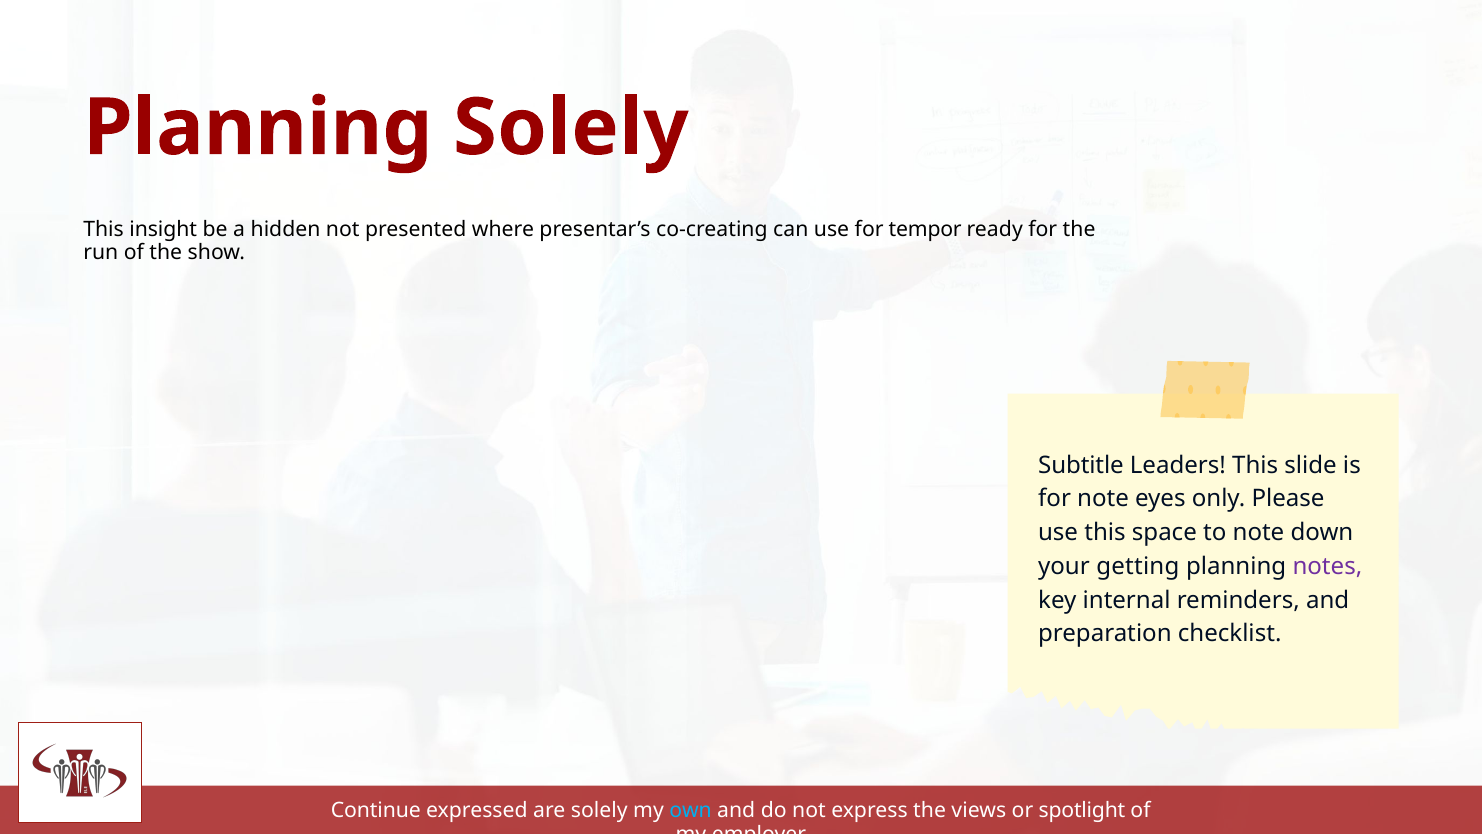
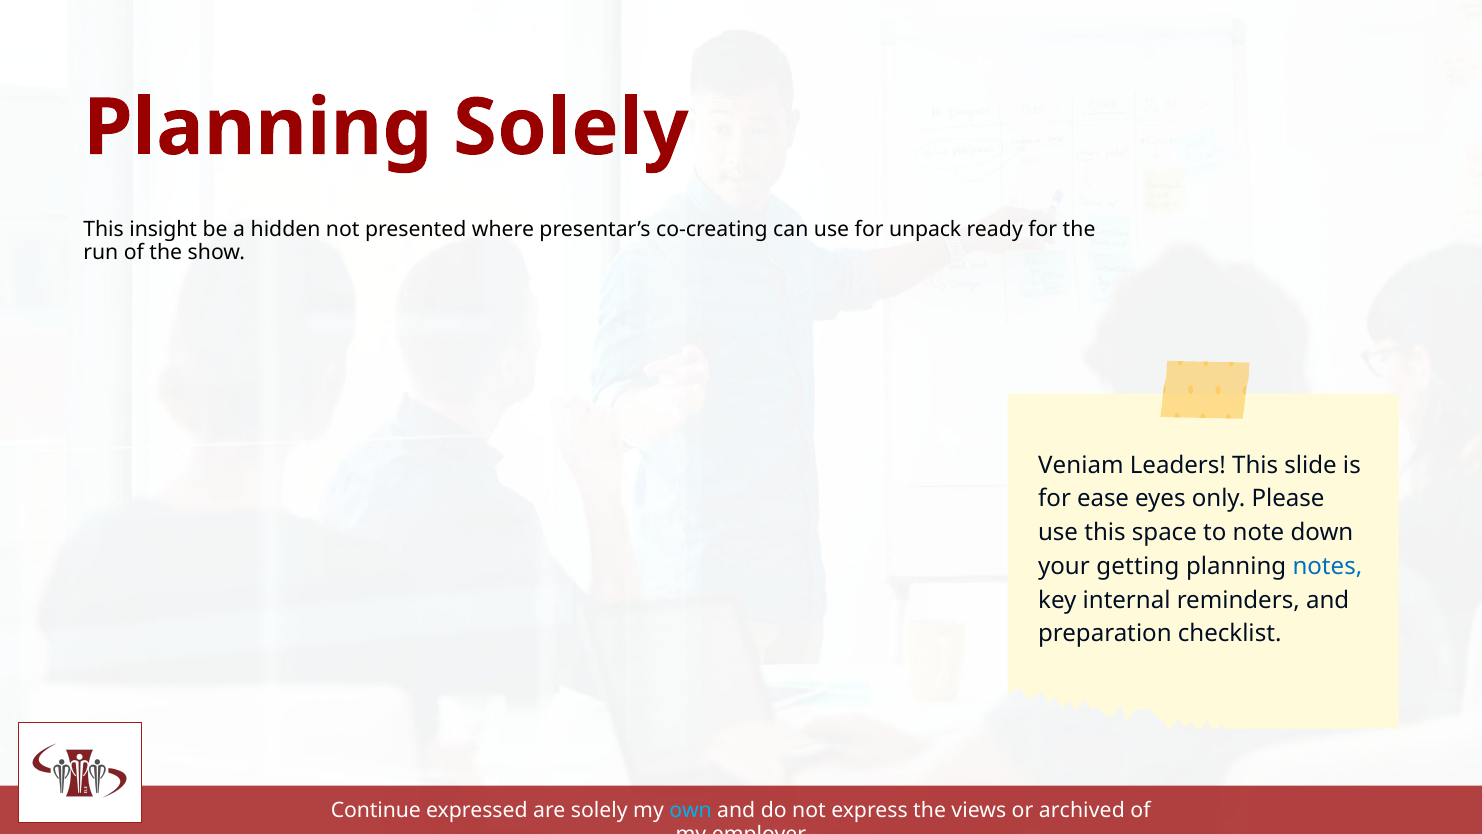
tempor: tempor -> unpack (925, 229)
Subtitle: Subtitle -> Veniam (1081, 465)
for note: note -> ease (1103, 499)
notes colour: purple -> blue (1327, 566)
spotlight: spotlight -> archived (1082, 810)
